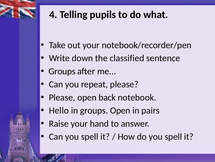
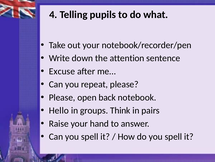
classified: classified -> attention (127, 58)
Groups: Groups -> Excuse (62, 71)
groups Open: Open -> Think (120, 110)
